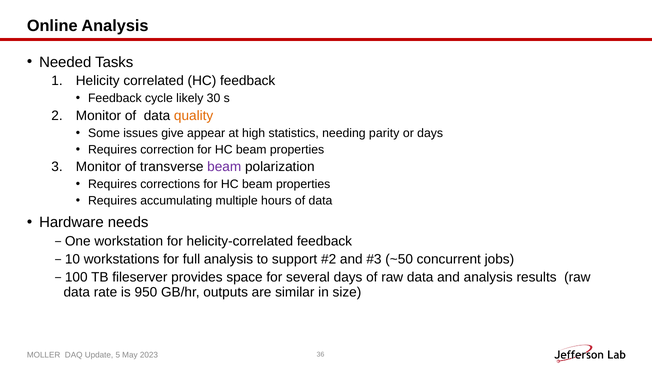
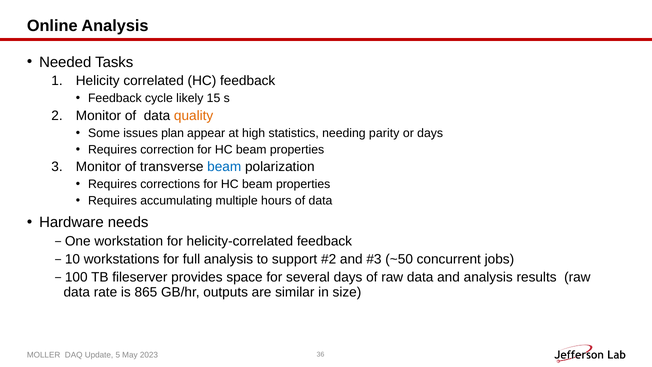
30: 30 -> 15 (214, 98)
give: give -> plan (173, 133)
beam colour: purple -> blue (224, 167)
950: 950 -> 865 (146, 292)
